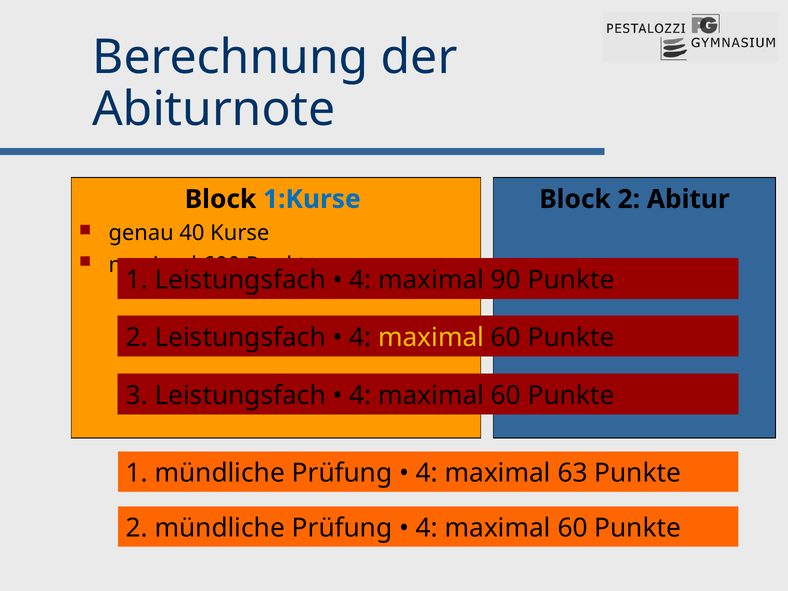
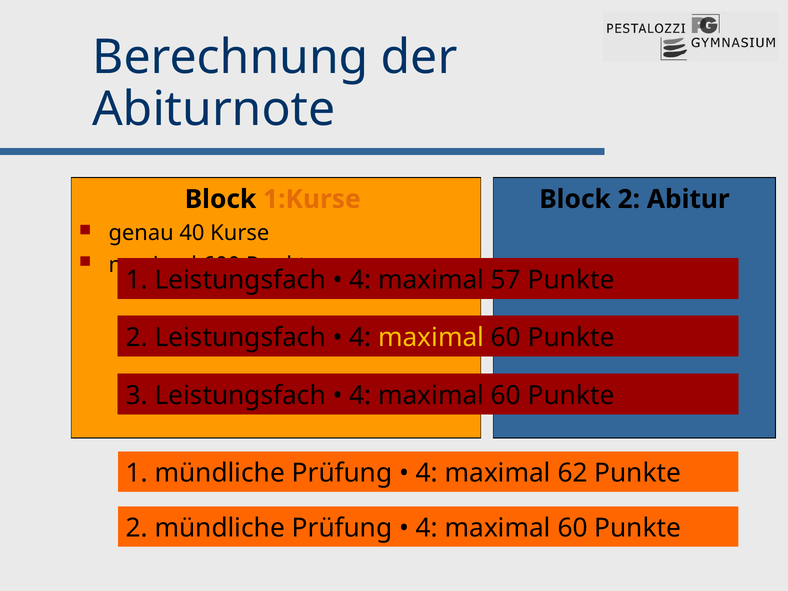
1:Kurse colour: blue -> orange (312, 199)
90: 90 -> 57 (506, 280)
63: 63 -> 62 (573, 473)
